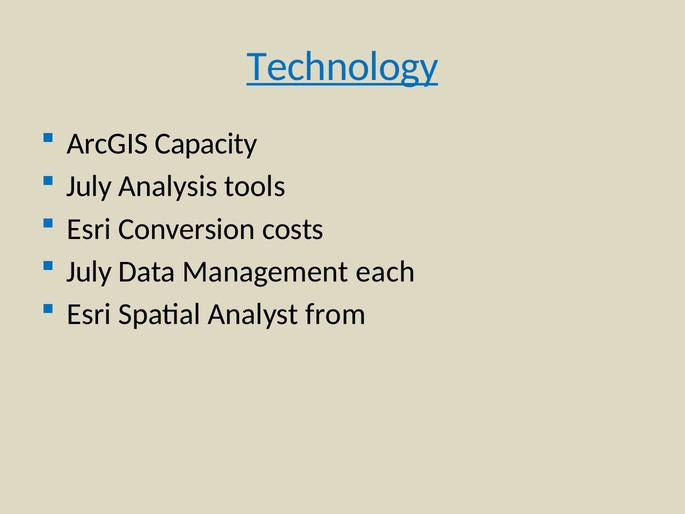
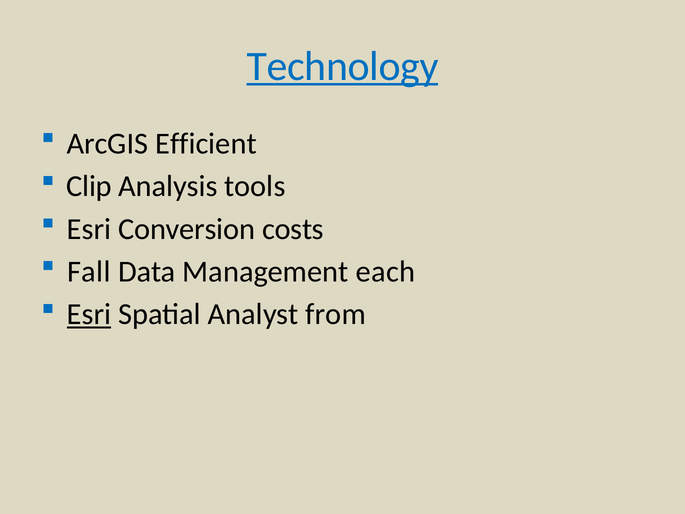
Capacity: Capacity -> Efficient (206, 144)
July: July -> Clip (89, 186)
July: July -> Fall (89, 272)
Esri underline: none -> present (89, 314)
